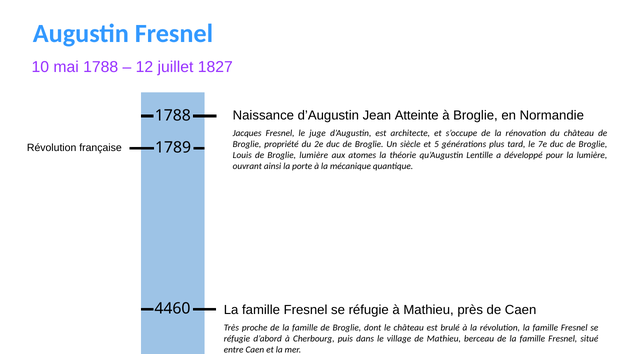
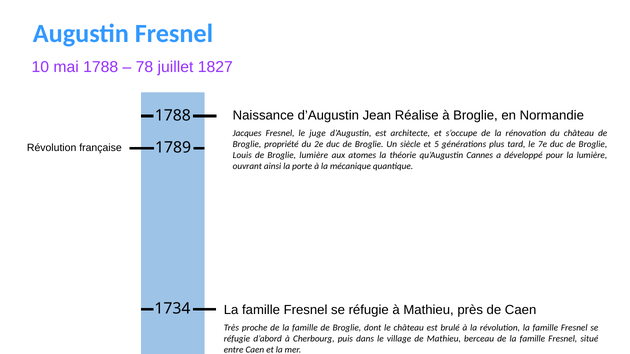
12: 12 -> 78 (144, 67)
Atteinte: Atteinte -> Réalise (417, 115)
Lentille: Lentille -> Cannes (480, 155)
4460: 4460 -> 1734 (172, 309)
